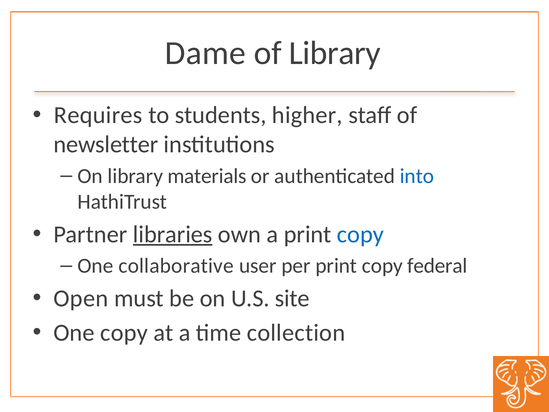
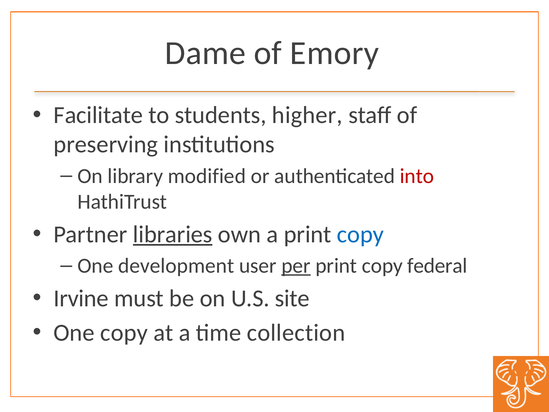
of Library: Library -> Emory (334, 53)
Requires: Requires -> Facilitate (98, 115)
newsletter: newsletter -> preserving (106, 144)
materials: materials -> modified (207, 176)
into colour: blue -> red (417, 176)
collaborative: collaborative -> development (176, 266)
per underline: none -> present (296, 266)
Open: Open -> Irvine (81, 298)
